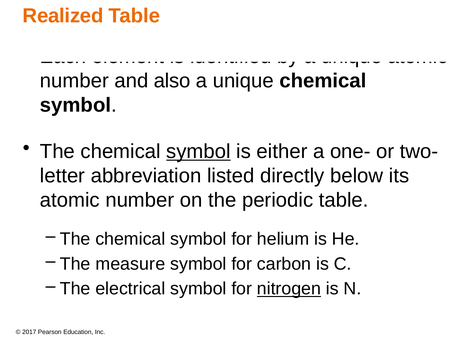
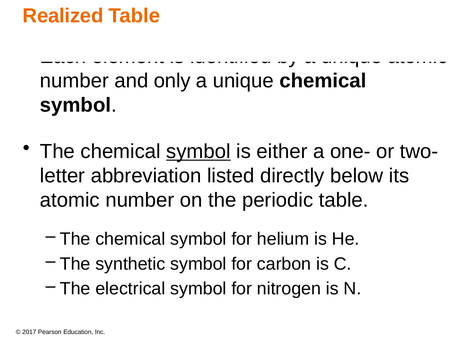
also: also -> only (172, 81)
measure: measure -> synthetic (130, 264)
nitrogen underline: present -> none (289, 289)
